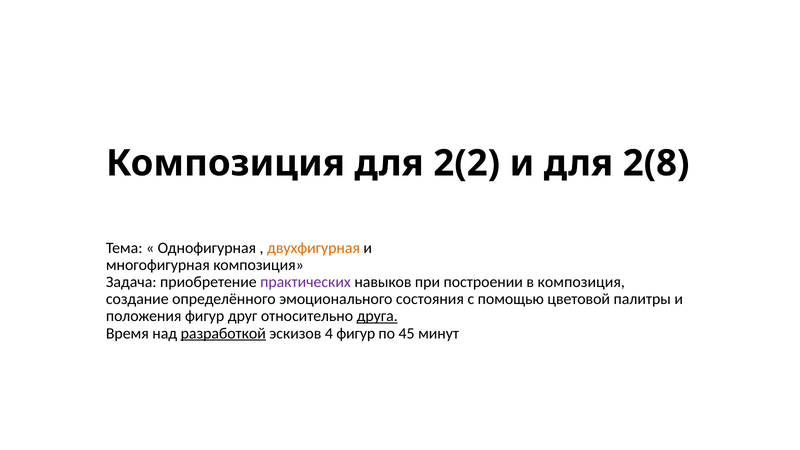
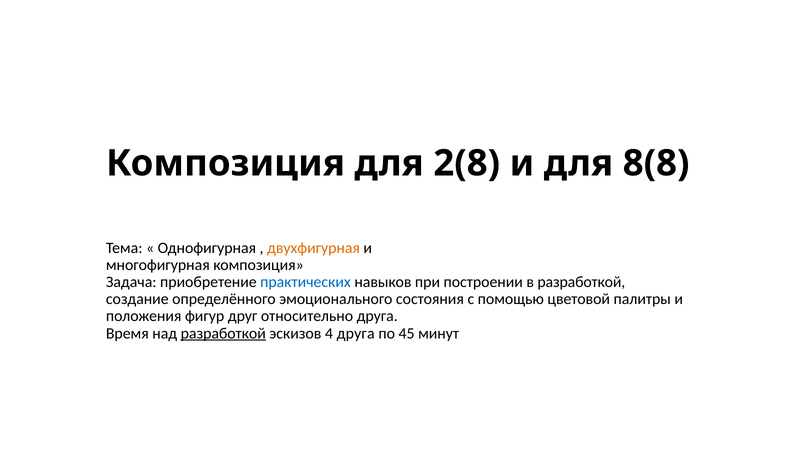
2(2: 2(2 -> 2(8 (467, 163)
2(8: 2(8 -> 8(8 (656, 163)
практических colour: purple -> blue (305, 282)
в композиция: композиция -> разработкой (581, 282)
друга underline: present -> none (377, 316)
4 фигур: фигур -> друга (356, 333)
